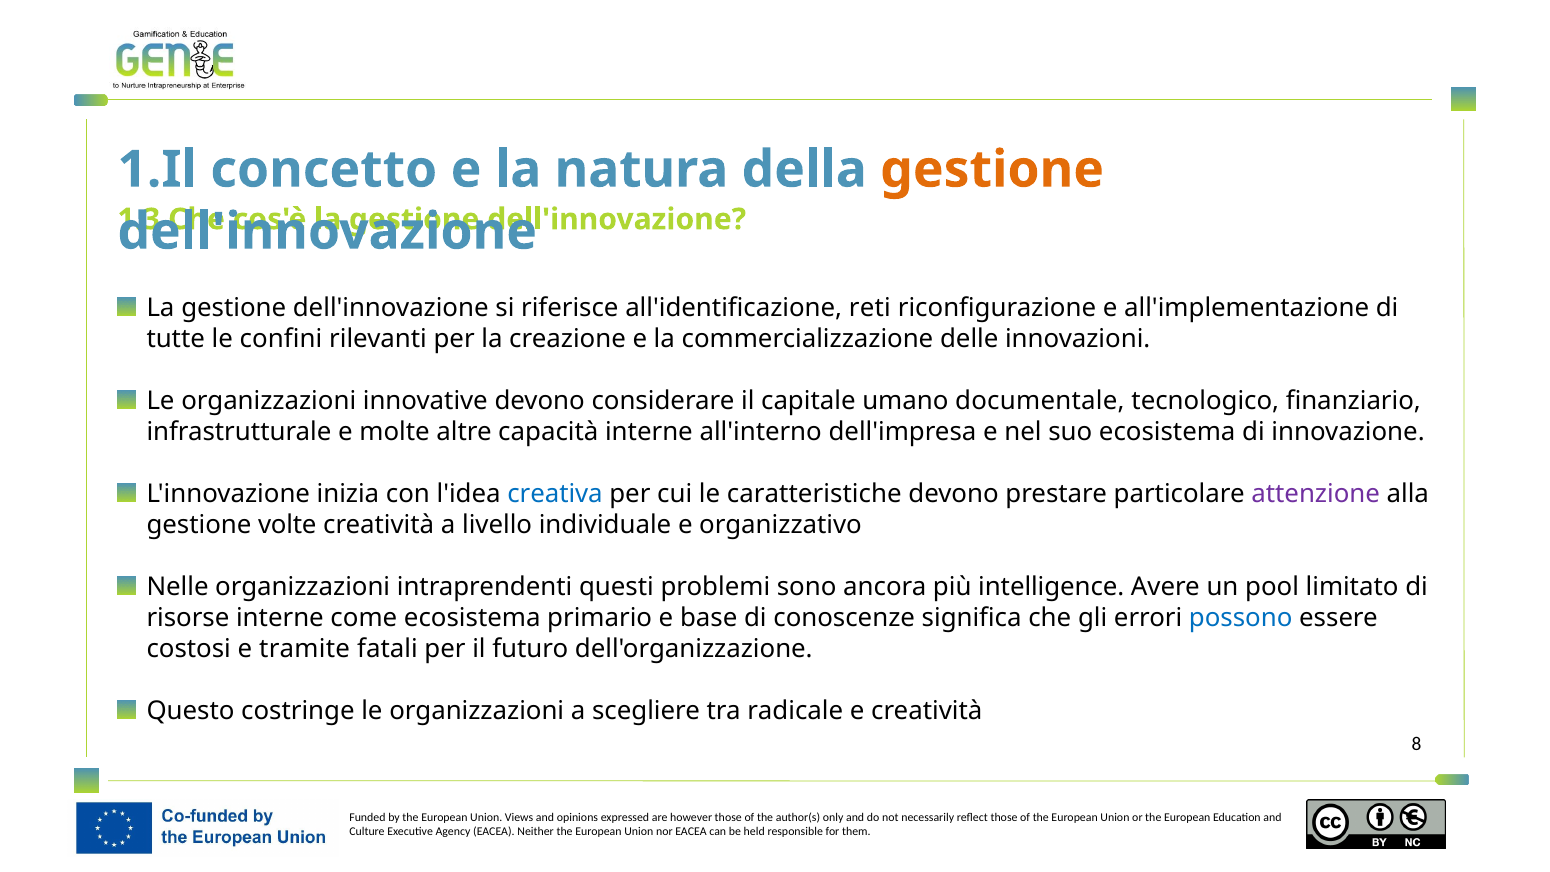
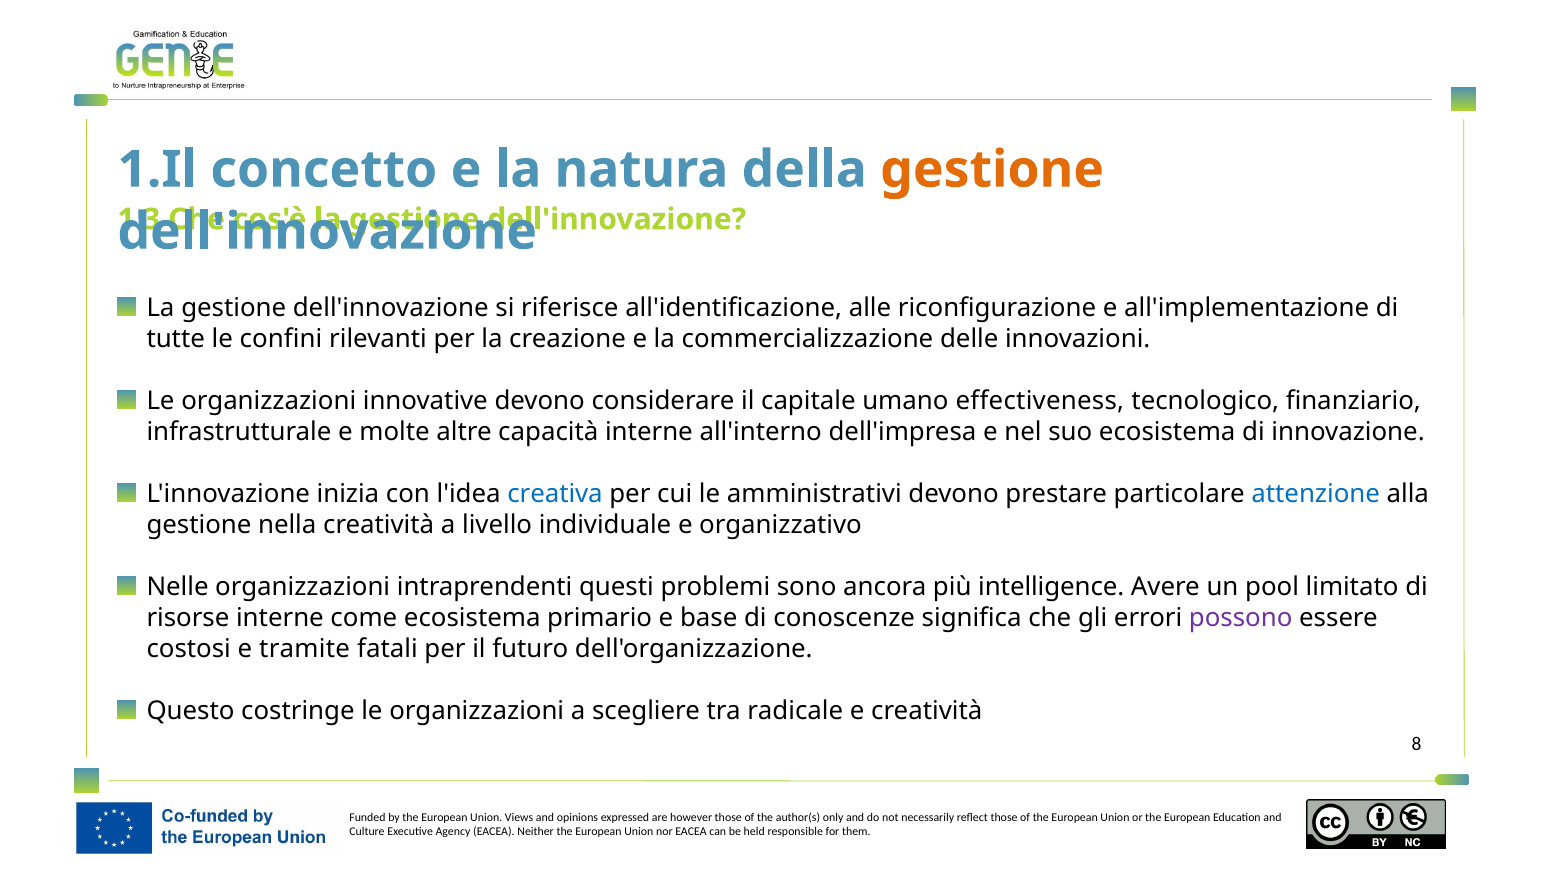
reti: reti -> alle (870, 308)
documentale: documentale -> effectiveness (1040, 401)
caratteristiche: caratteristiche -> amministrativi (814, 494)
attenzione colour: purple -> blue (1316, 494)
volte: volte -> nella (287, 525)
possono colour: blue -> purple (1241, 618)
